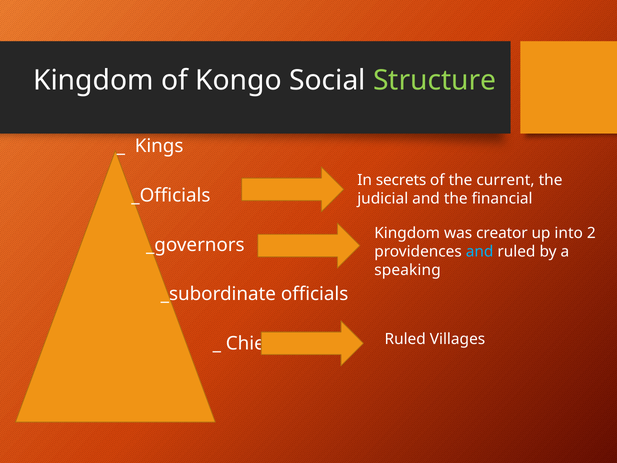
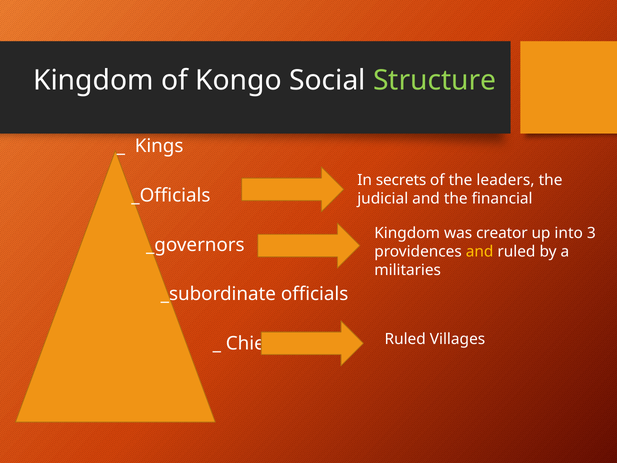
current: current -> leaders (505, 180)
2: 2 -> 3 (591, 233)
and colour: light blue -> yellow (480, 251)
speaking: speaking -> militaries (408, 270)
